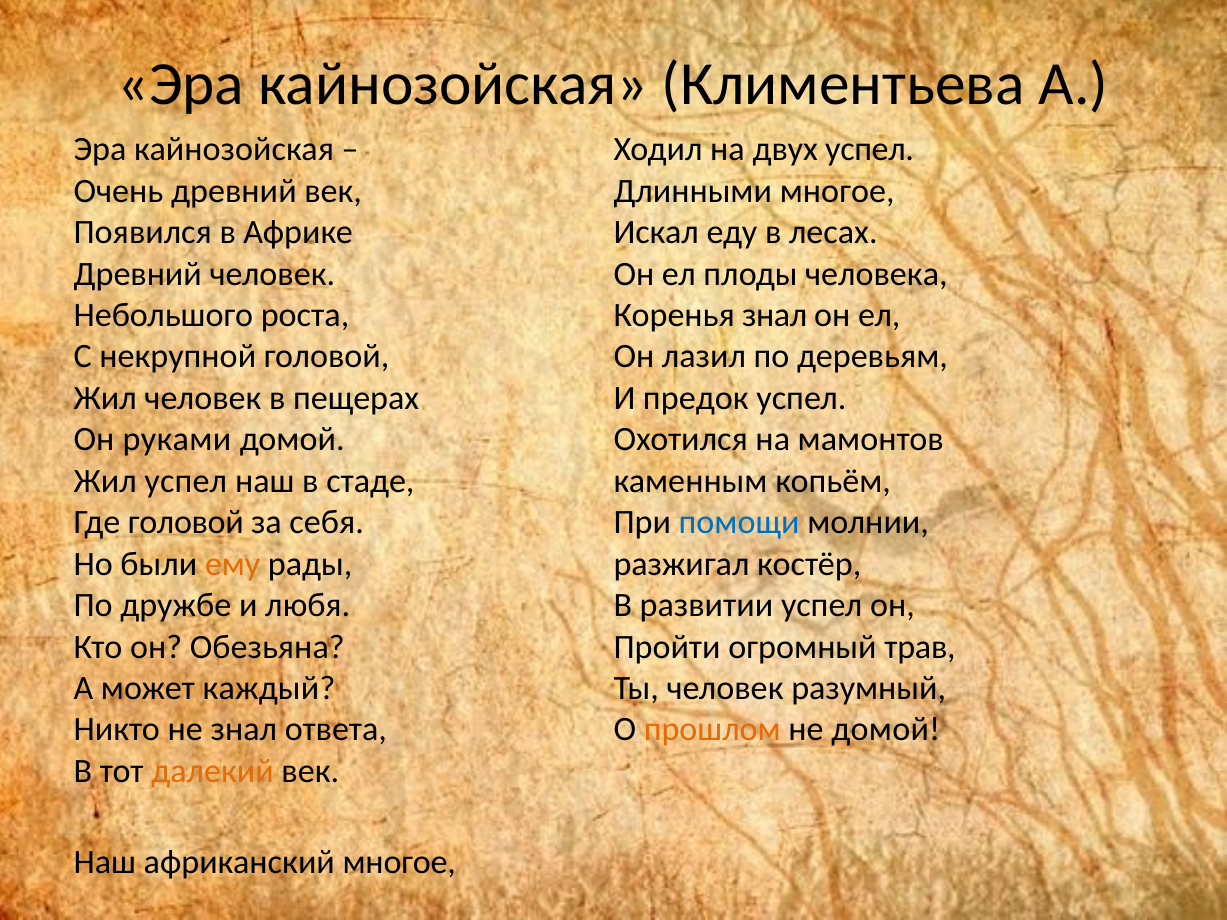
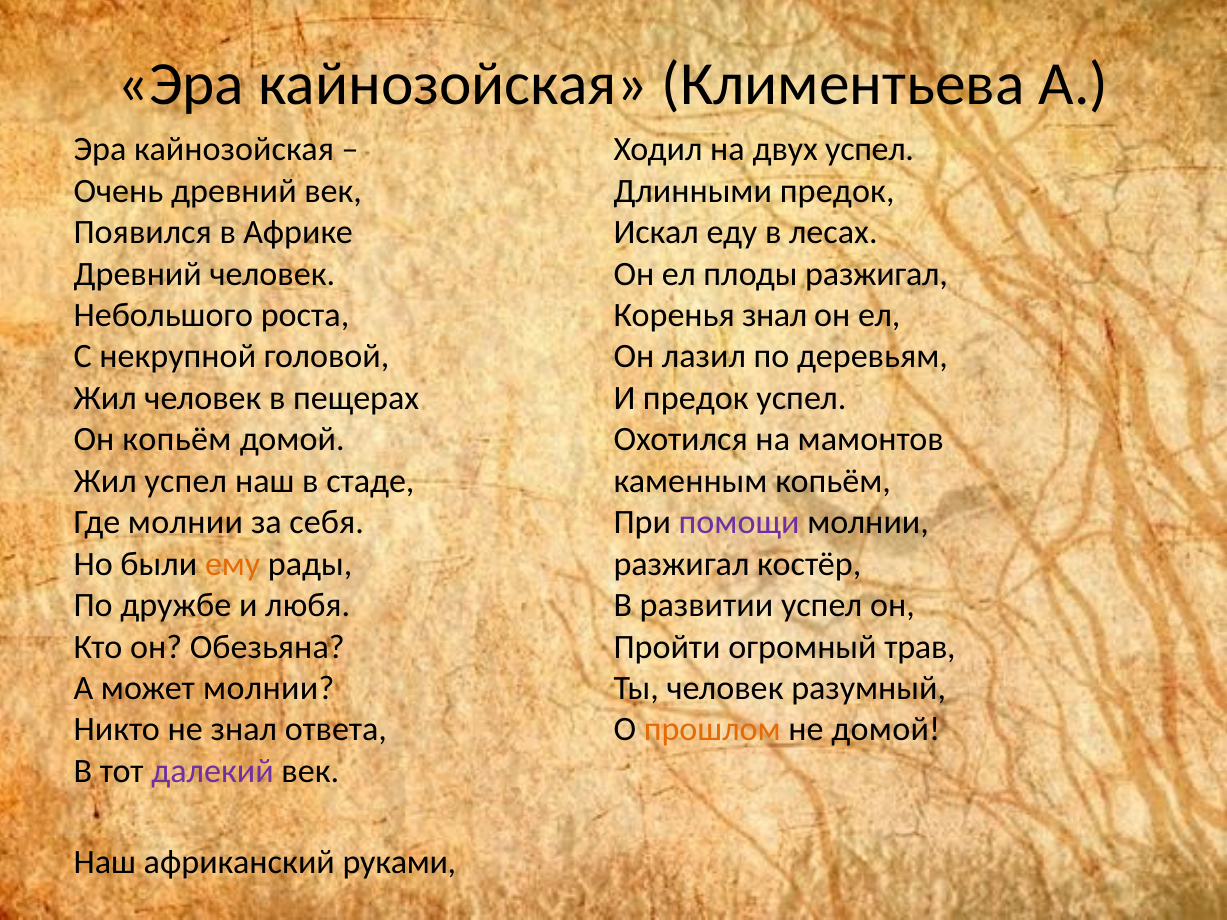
Длинными многое: многое -> предок (837, 191)
плоды человека: человека -> разжигал (877, 274)
Он руками: руками -> копьём (177, 440)
Где головой: головой -> молнии (186, 523)
помощи colour: blue -> purple (739, 523)
может каждый: каждый -> молнии (269, 688)
далекий colour: orange -> purple (213, 771)
африканский многое: многое -> руками (399, 862)
